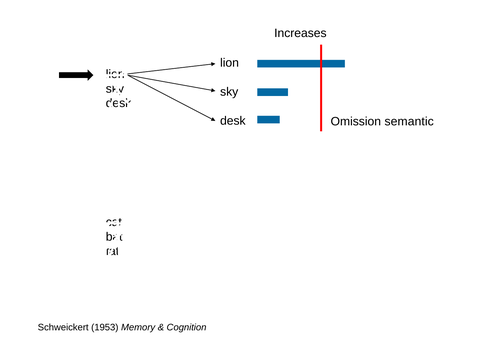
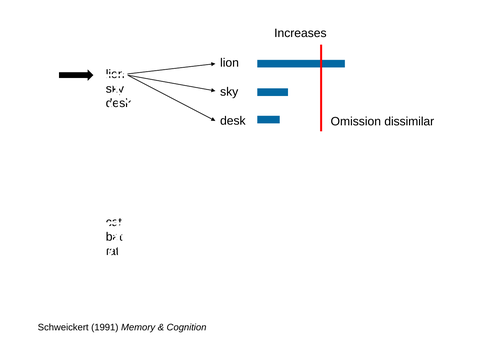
semantic: semantic -> dissimilar (409, 121)
1953: 1953 -> 1991 (105, 327)
